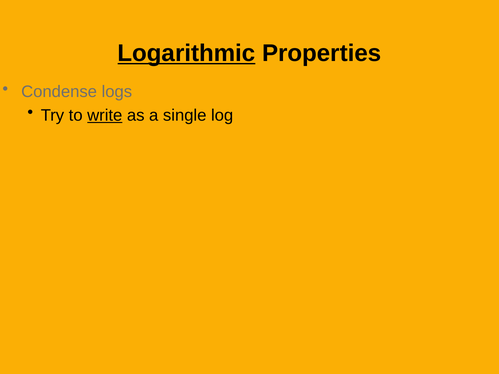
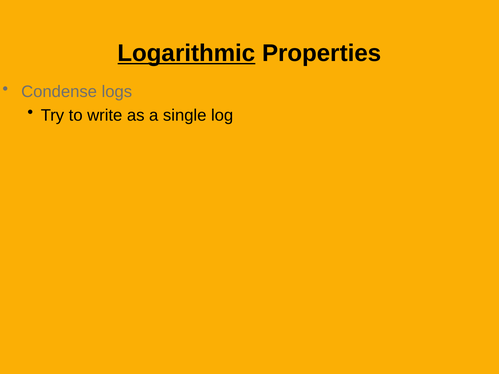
write underline: present -> none (105, 115)
